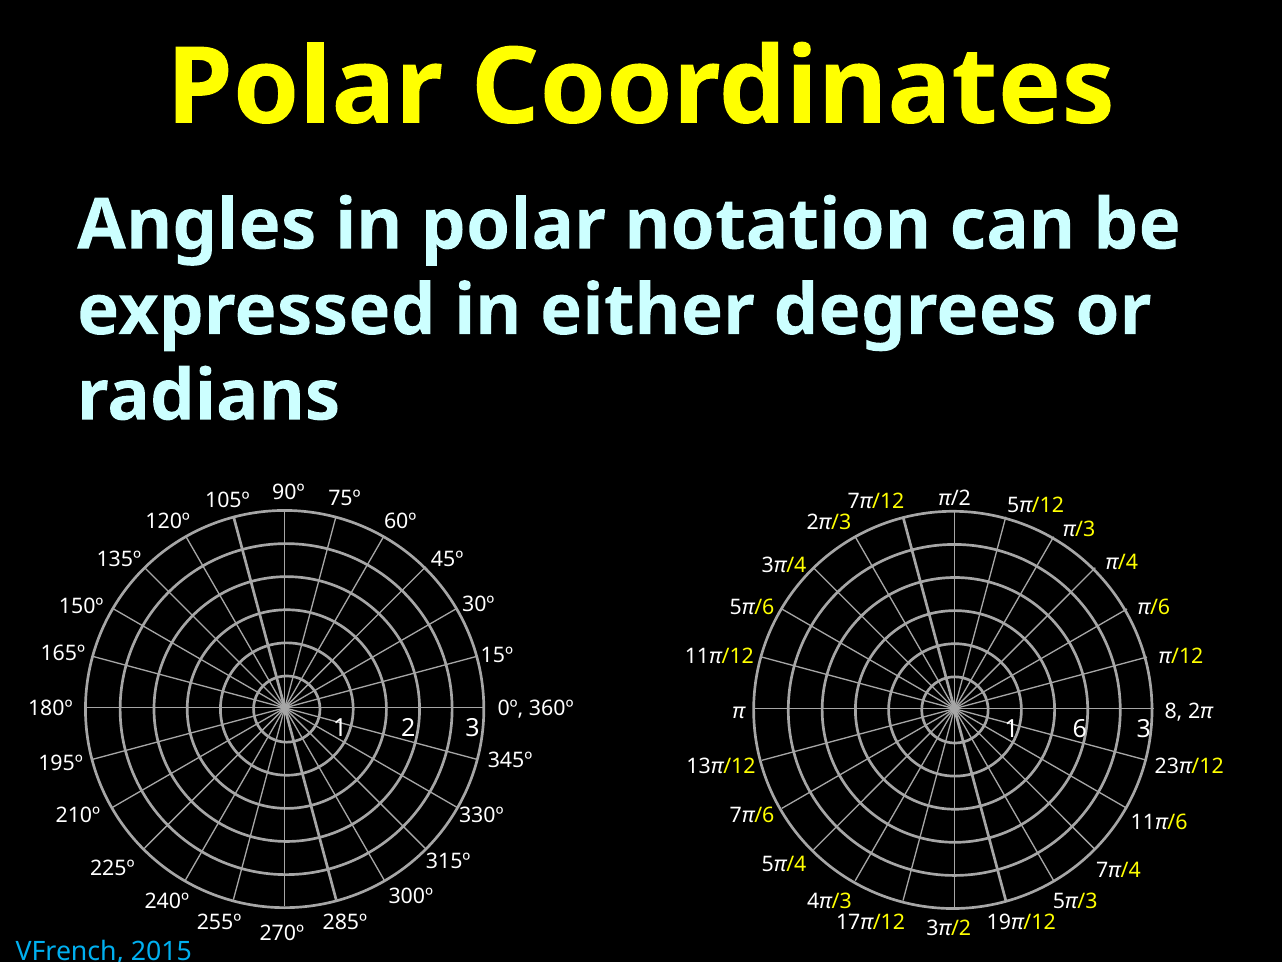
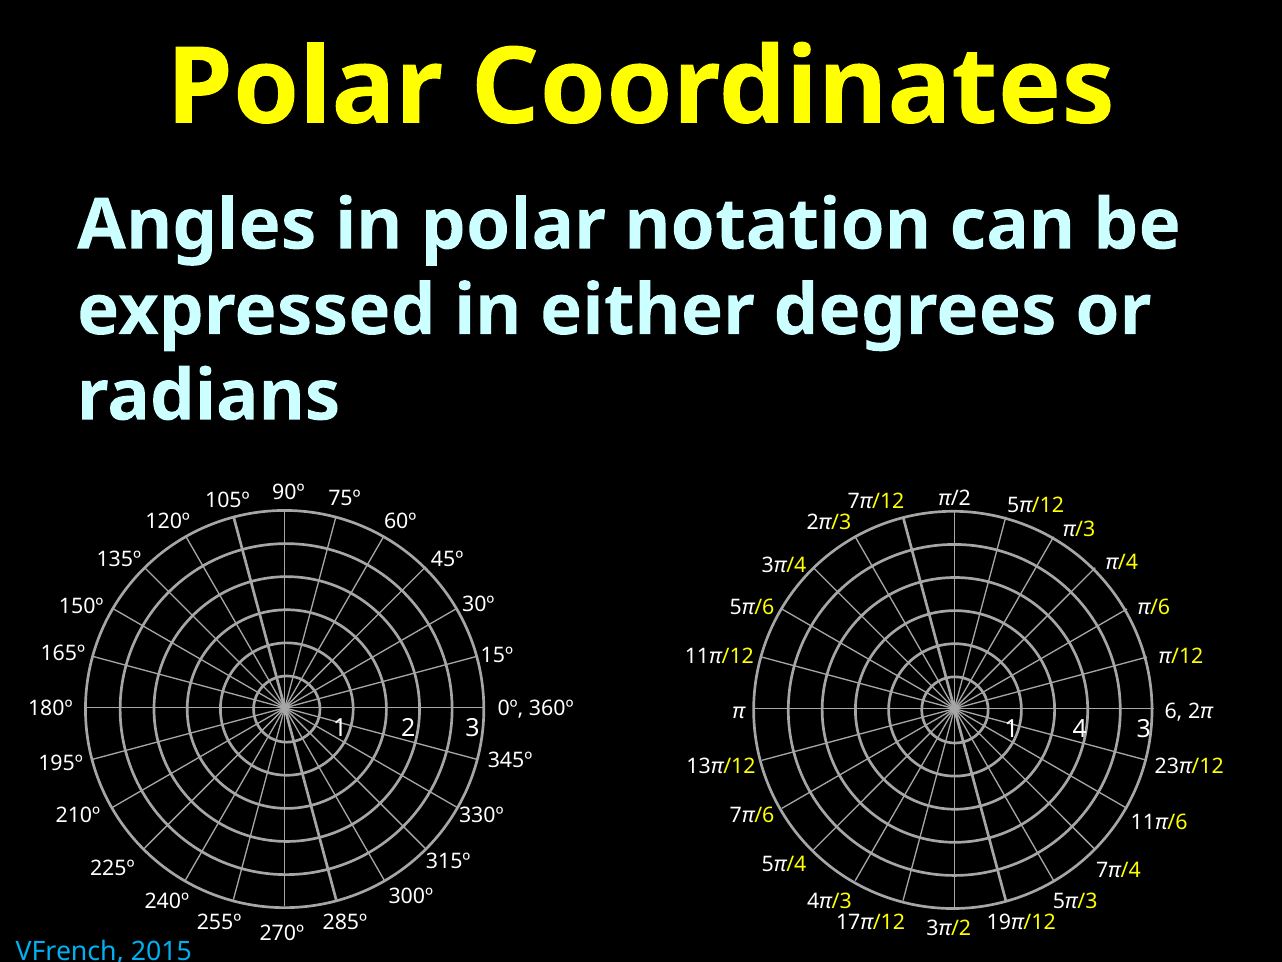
8: 8 -> 6 (1174, 711)
6: 6 -> 4 (1080, 729)
